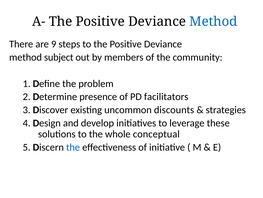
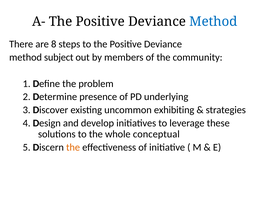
9: 9 -> 8 (54, 44)
facilitators: facilitators -> underlying (166, 96)
discounts: discounts -> exhibiting (174, 110)
the colour: blue -> orange (73, 147)
